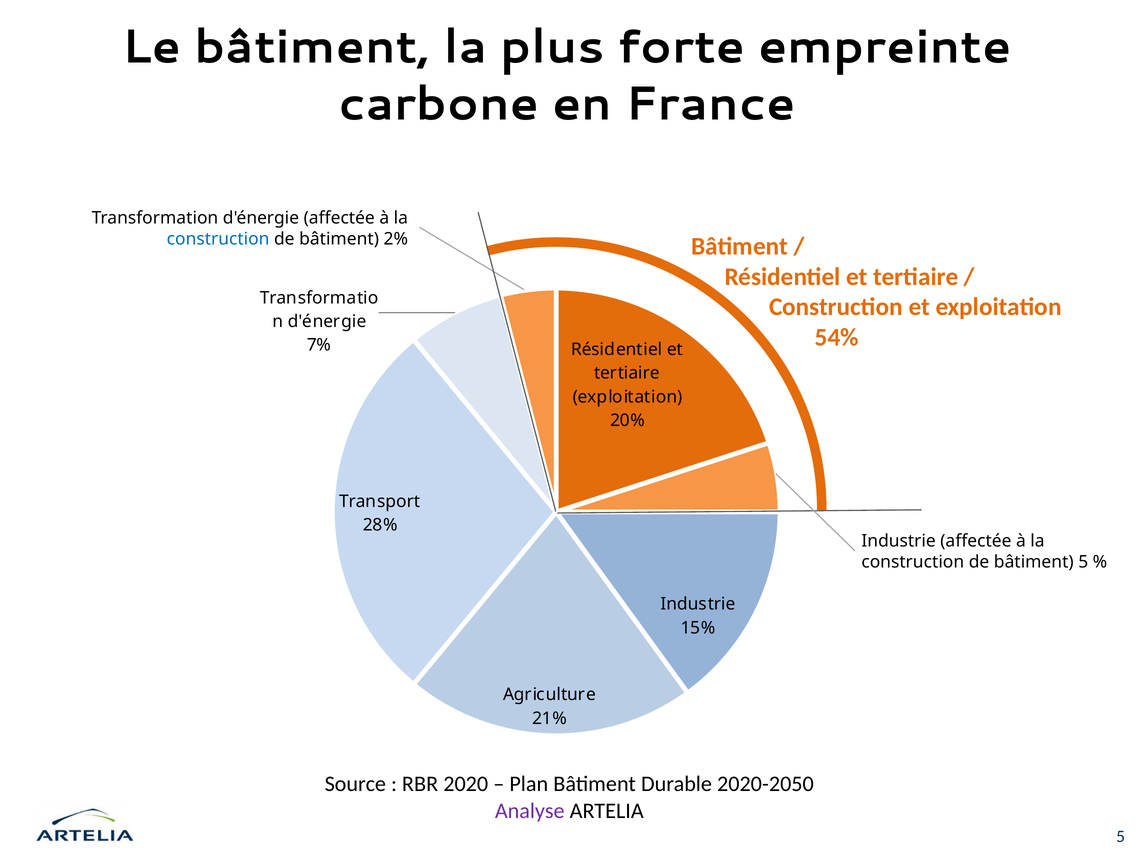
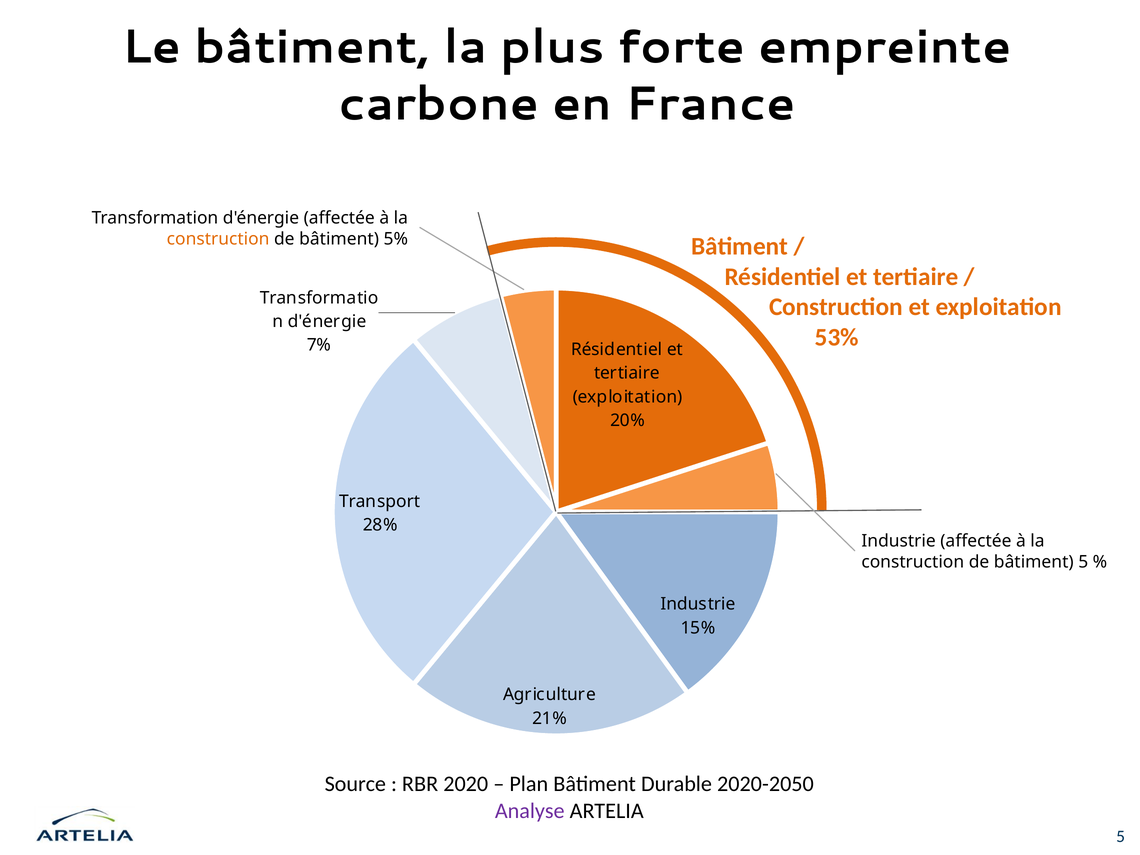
construction colour: blue -> orange (218, 239)
2%: 2% -> 5% (396, 239)
54%: 54% -> 53% (837, 337)
